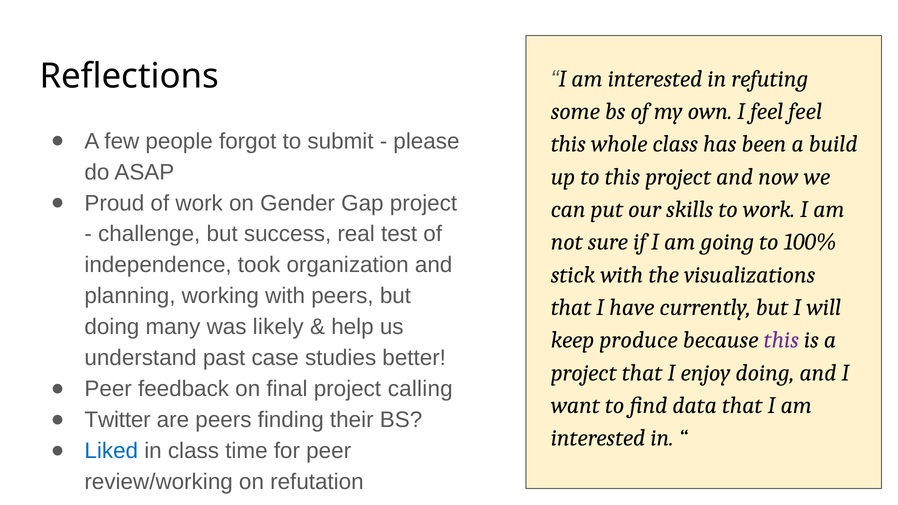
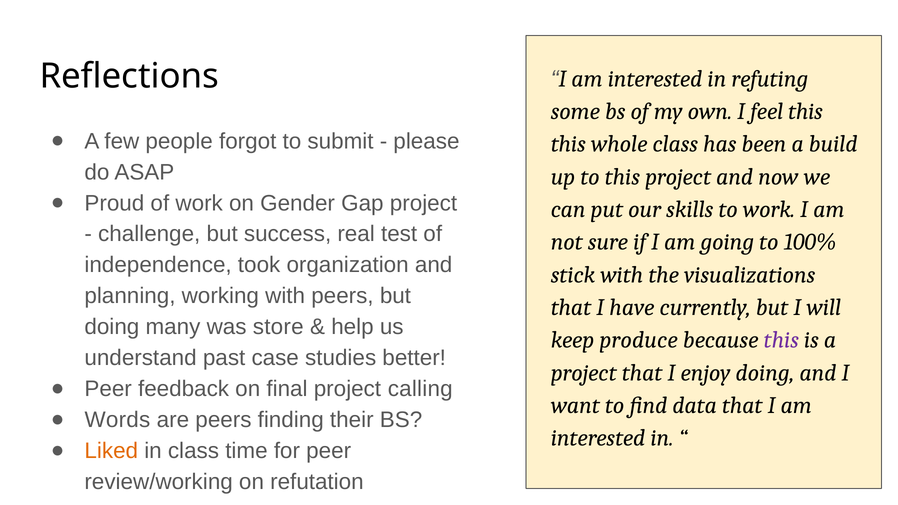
feel feel: feel -> this (805, 112)
likely: likely -> store (278, 327)
Twitter: Twitter -> Words (117, 420)
Liked colour: blue -> orange (111, 451)
